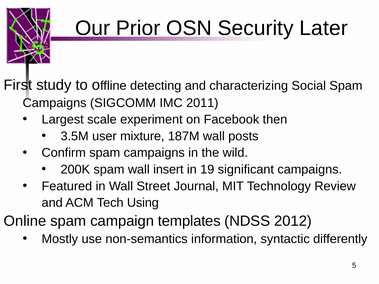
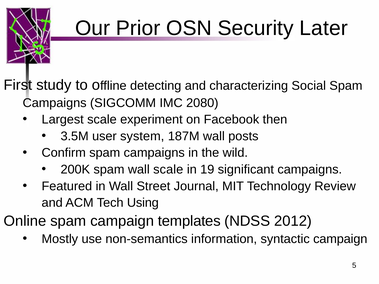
2011: 2011 -> 2080 (202, 103)
mixture: mixture -> system (142, 136)
wall insert: insert -> scale (168, 170)
syntactic differently: differently -> campaign (340, 239)
